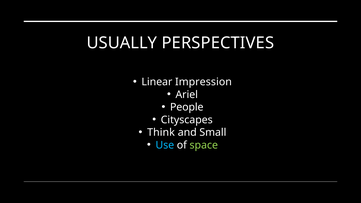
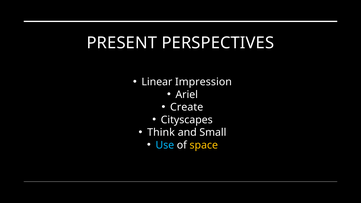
USUALLY: USUALLY -> PRESENT (122, 43)
People: People -> Create (187, 107)
space colour: light green -> yellow (204, 145)
